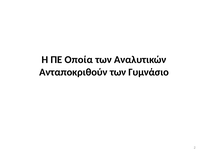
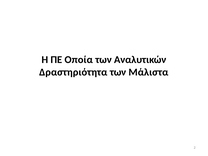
Ανταποκριθούν: Ανταποκριθούν -> Δραστηριότητα (73, 72)
Γυμνάσιο: Γυμνάσιο -> Μάλιστα (149, 72)
